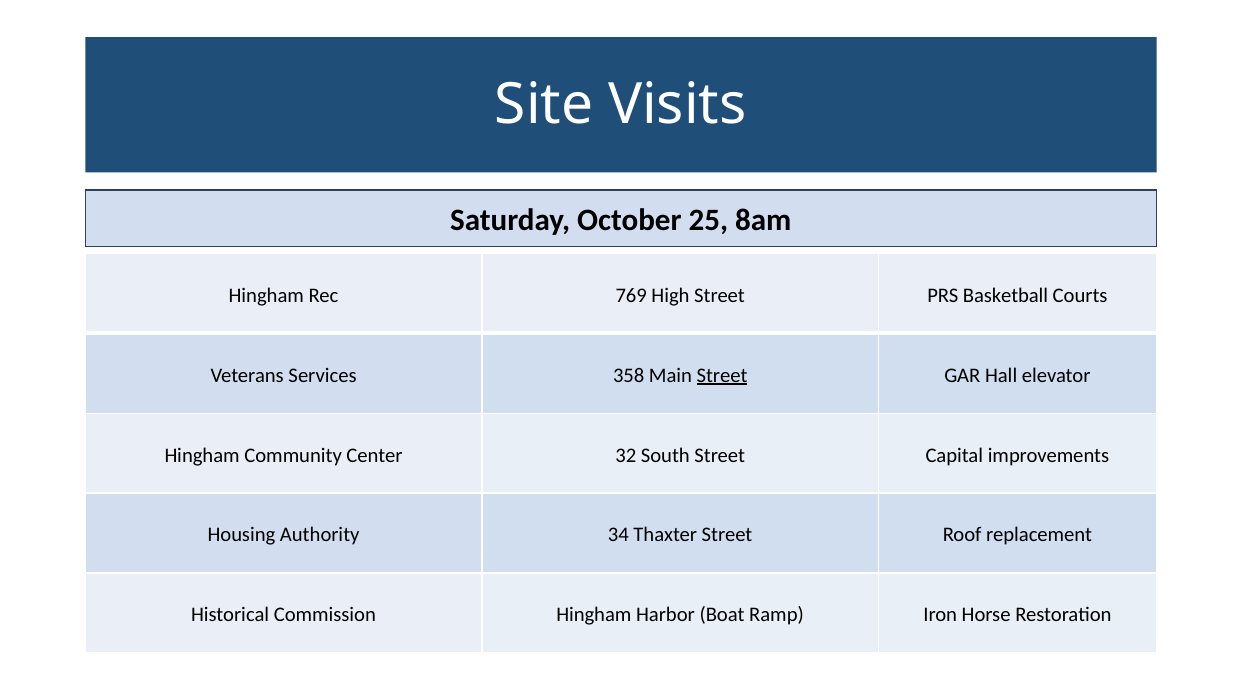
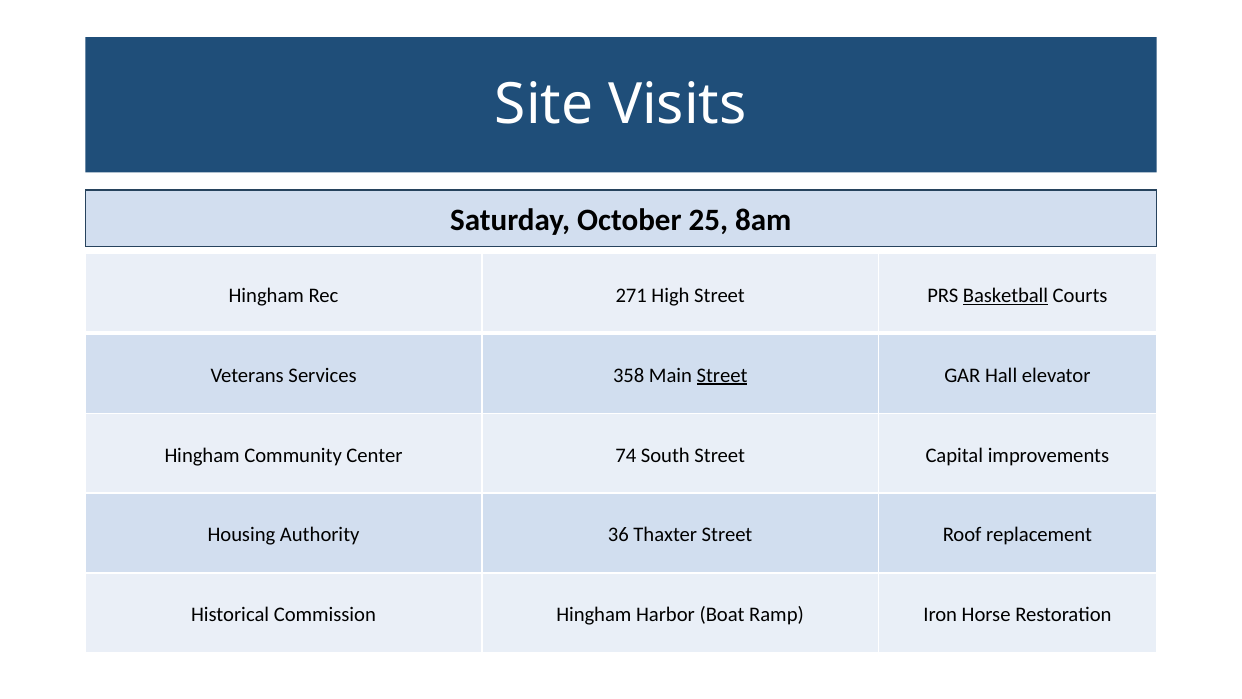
769: 769 -> 271 (631, 295)
Basketball underline: none -> present (1006, 295)
32: 32 -> 74 (626, 455)
34: 34 -> 36 (618, 535)
